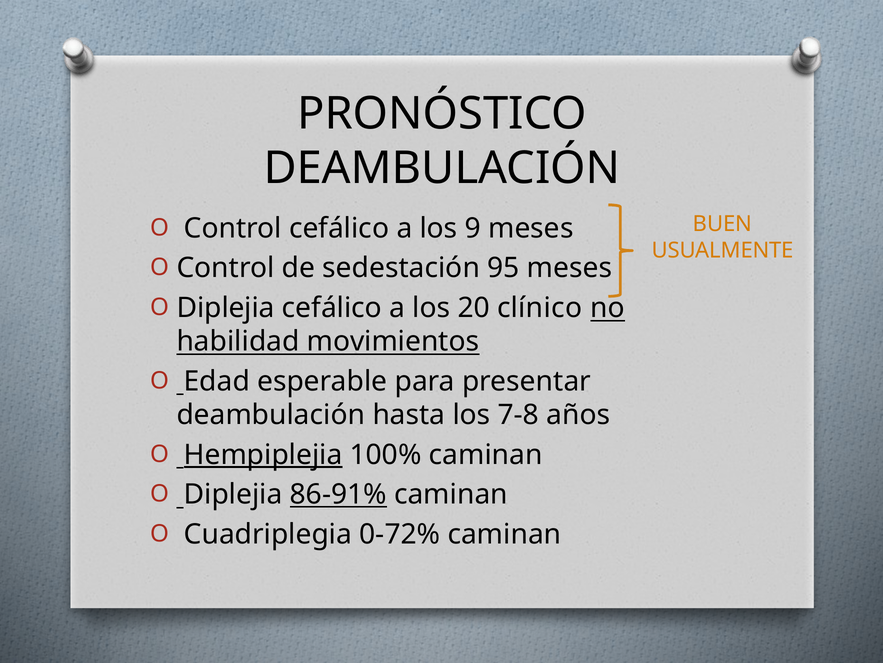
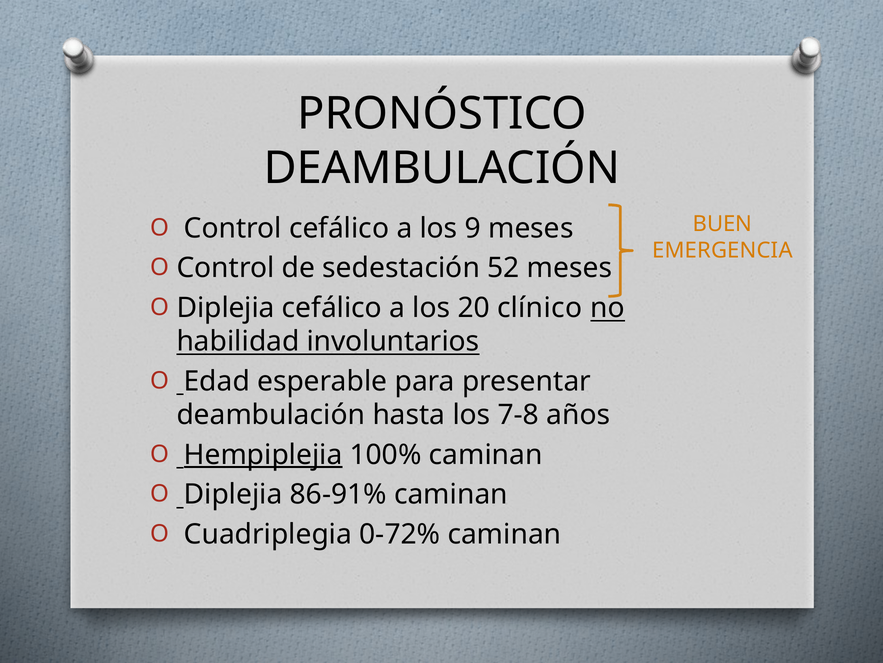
USUALMENTE: USUALMENTE -> EMERGENCIA (722, 250)
95: 95 -> 52 (503, 268)
movimientos: movimientos -> involuntarios (393, 341)
86-91% underline: present -> none (338, 494)
